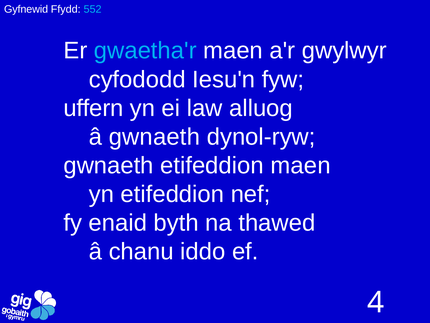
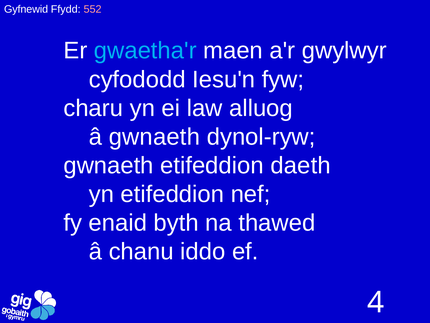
552 colour: light blue -> pink (93, 9)
uffern: uffern -> charu (93, 108)
etifeddion maen: maen -> daeth (301, 165)
